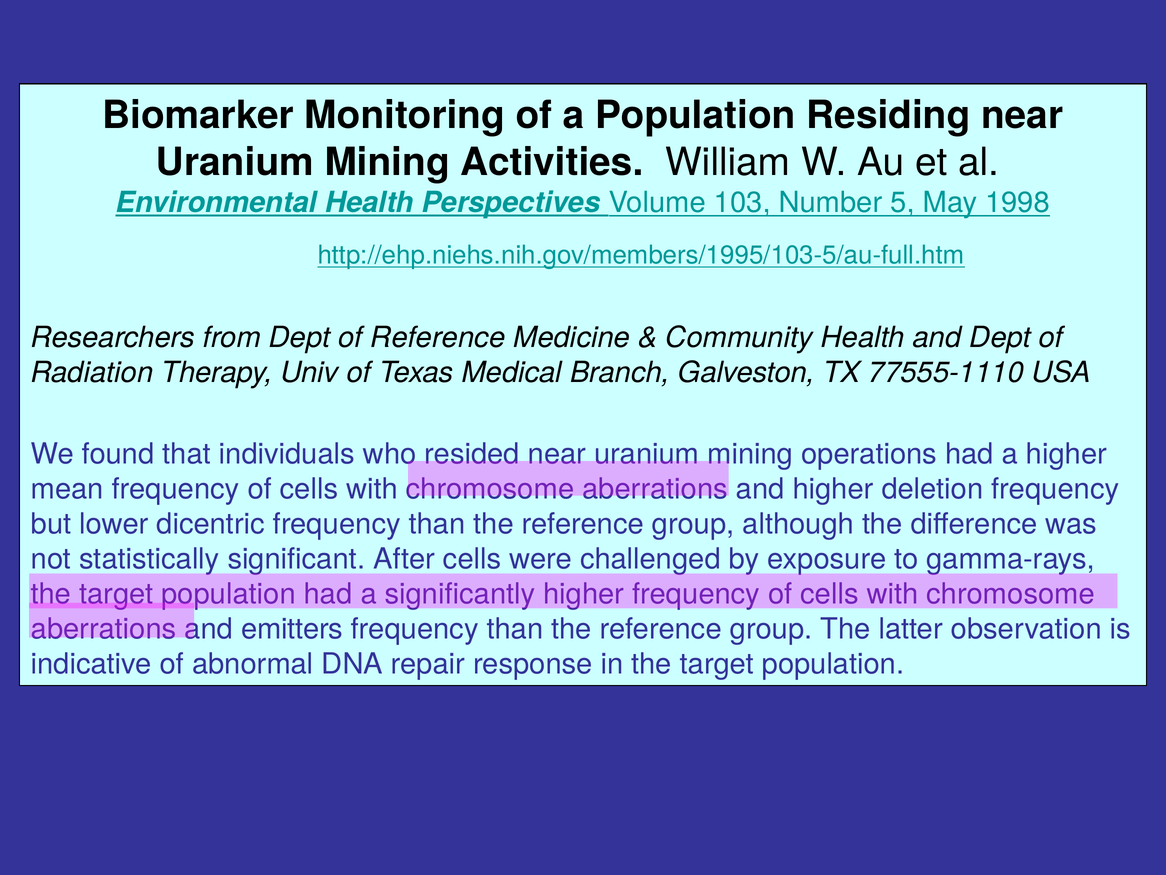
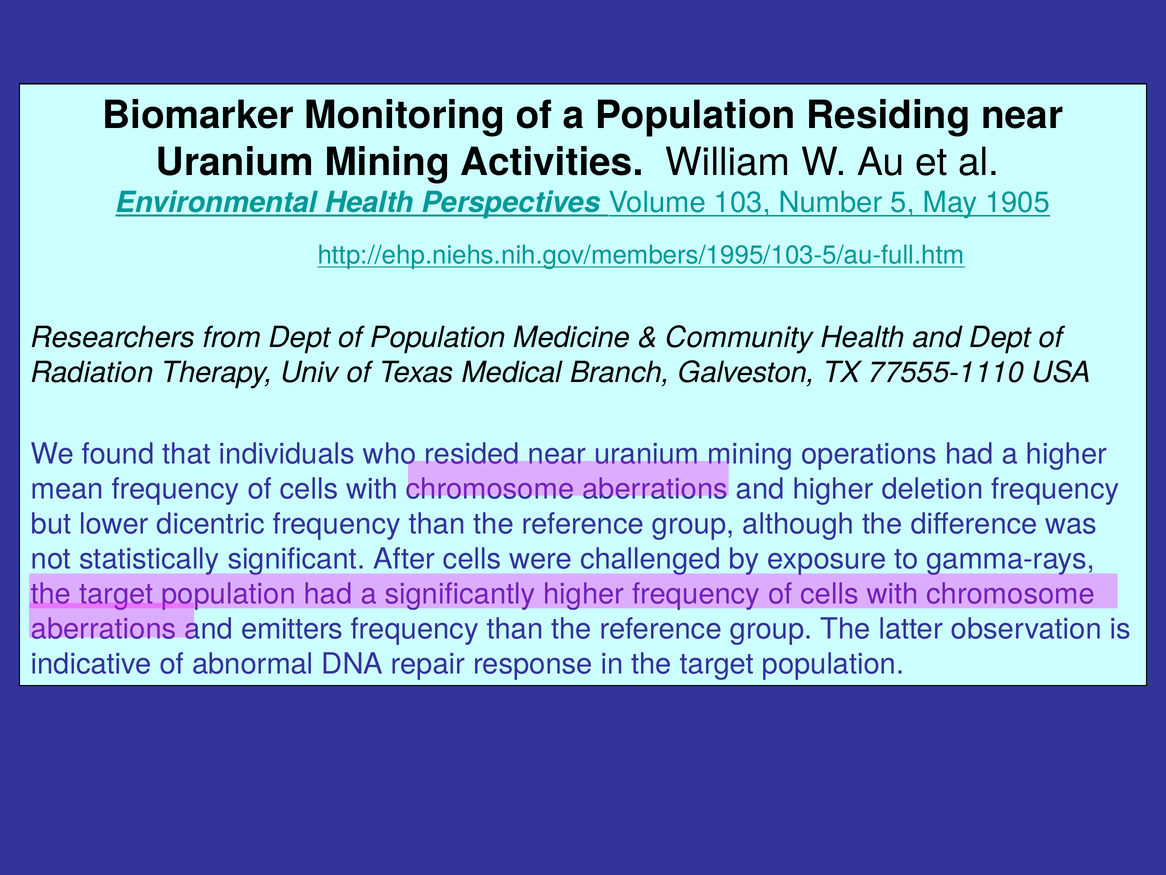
1998: 1998 -> 1905 (1017, 202)
of Reference: Reference -> Population (438, 337)
